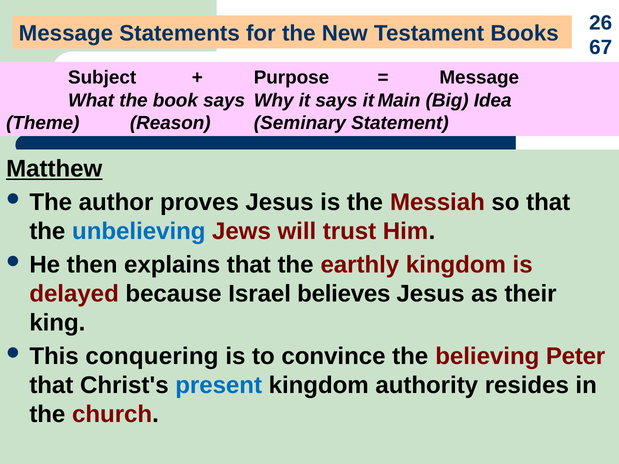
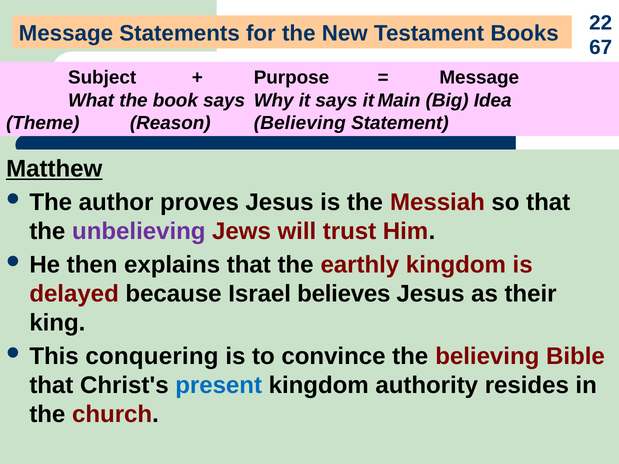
26: 26 -> 22 (601, 23)
Reason Seminary: Seminary -> Believing (300, 123)
unbelieving colour: blue -> purple (139, 231)
Peter: Peter -> Bible (575, 357)
